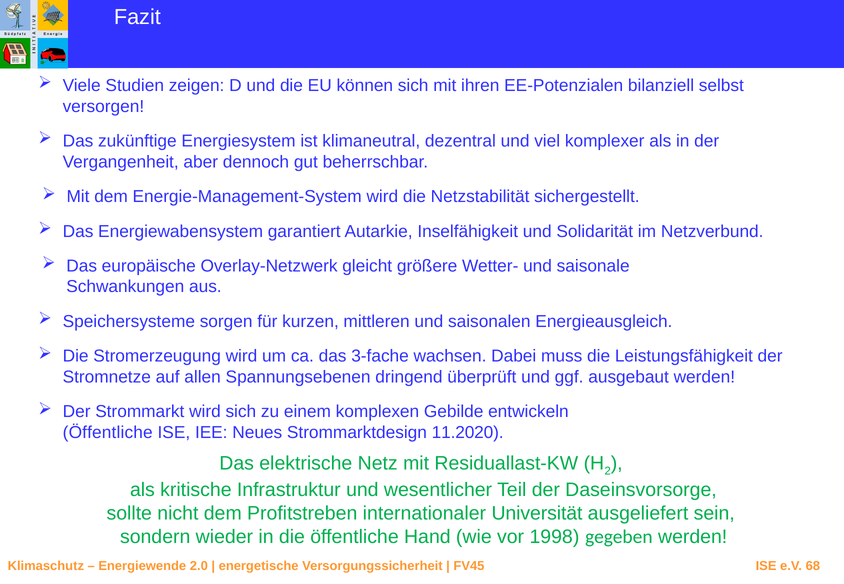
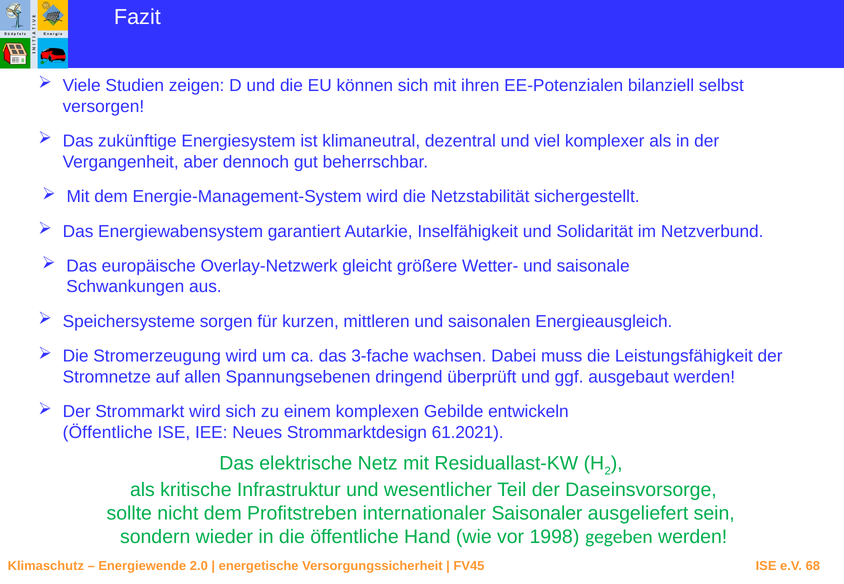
11.2020: 11.2020 -> 61.2021 (468, 433)
Universität: Universität -> Saisonaler (537, 513)
